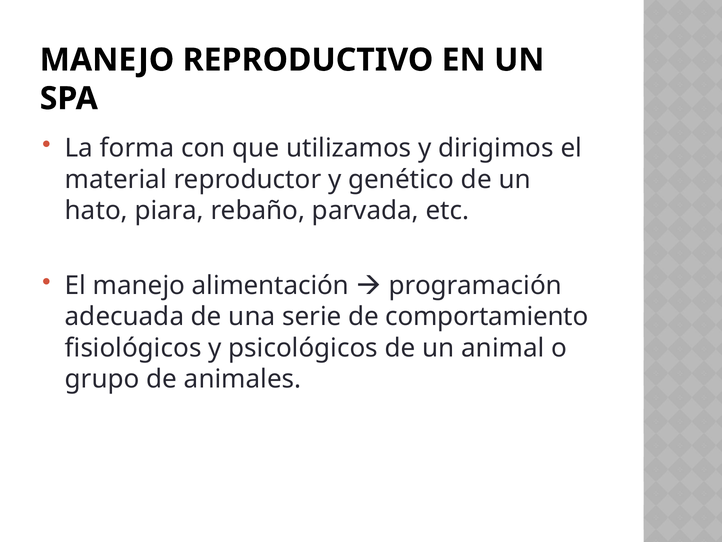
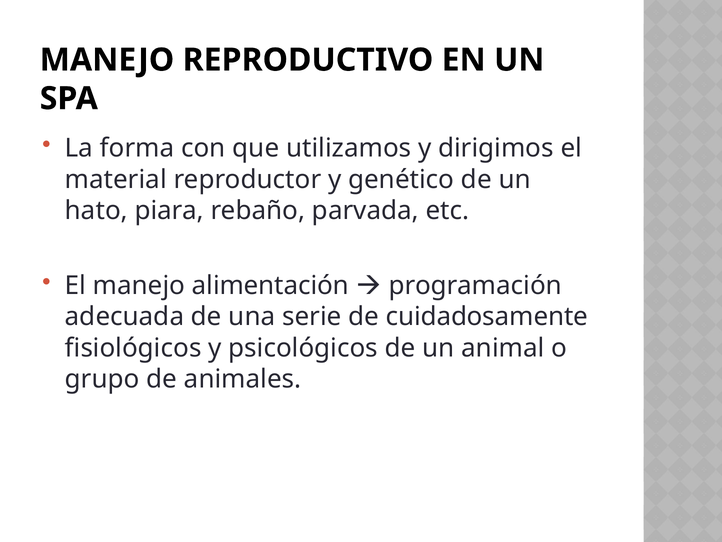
comportamiento: comportamiento -> cuidadosamente (487, 316)
